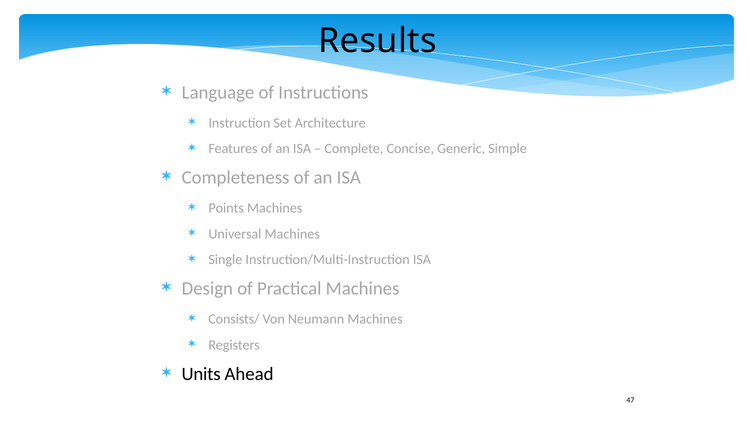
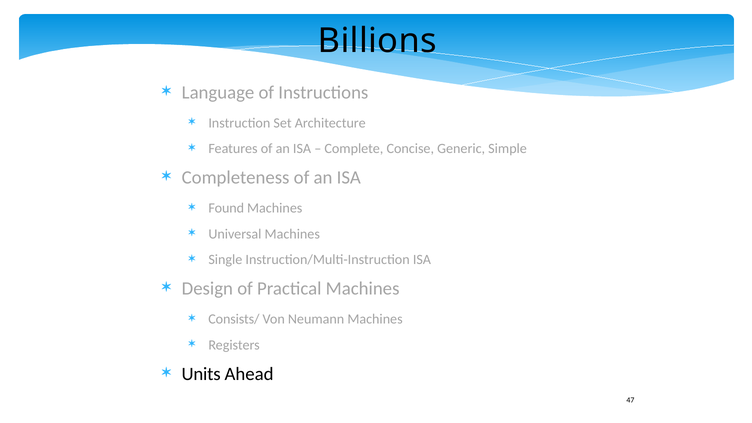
Results: Results -> Billions (377, 41)
Points: Points -> Found (226, 208)
